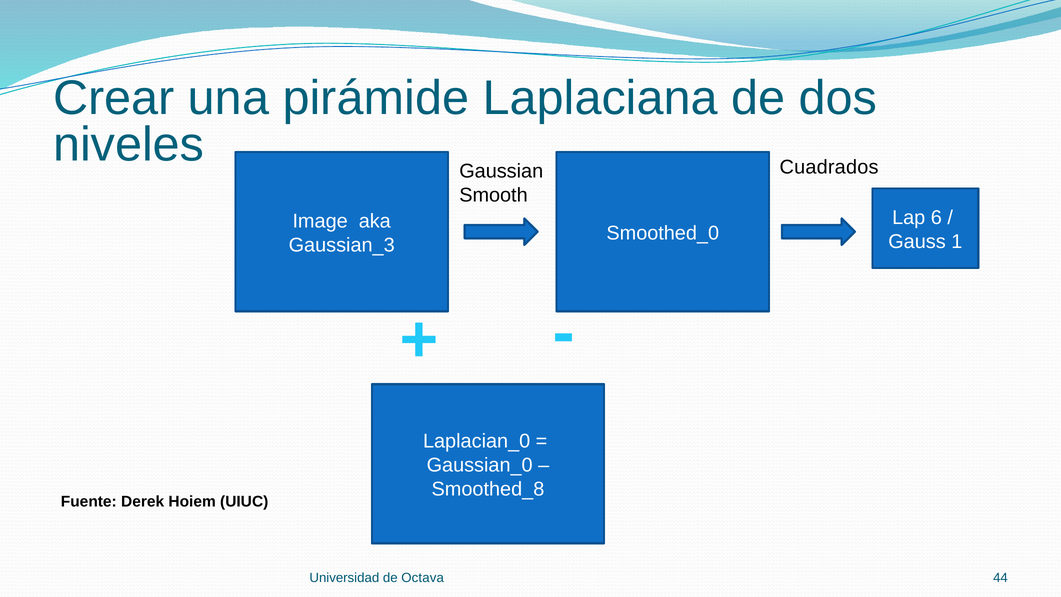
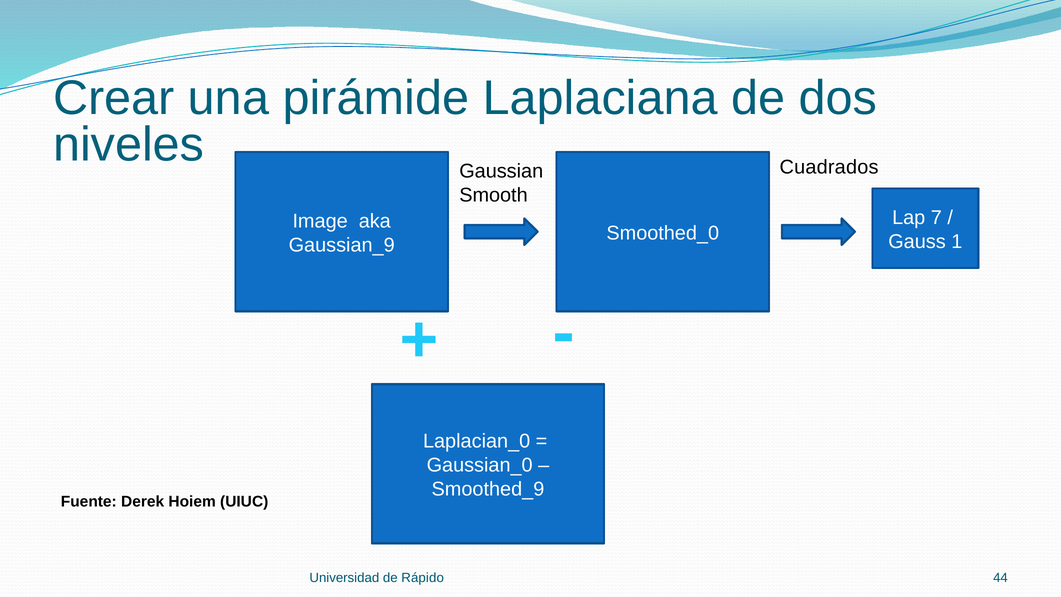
6: 6 -> 7 (936, 218)
Gaussian_3: Gaussian_3 -> Gaussian_9 (342, 245)
Smoothed_8: Smoothed_8 -> Smoothed_9 (488, 489)
Octava: Octava -> Rápido (423, 578)
